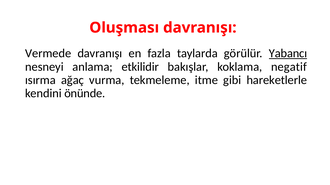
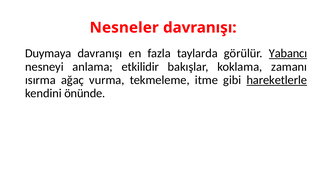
Oluşması: Oluşması -> Nesneler (124, 28)
Vermede: Vermede -> Duymaya (48, 54)
negatif: negatif -> zamanı (289, 67)
hareketlerle underline: none -> present (277, 80)
